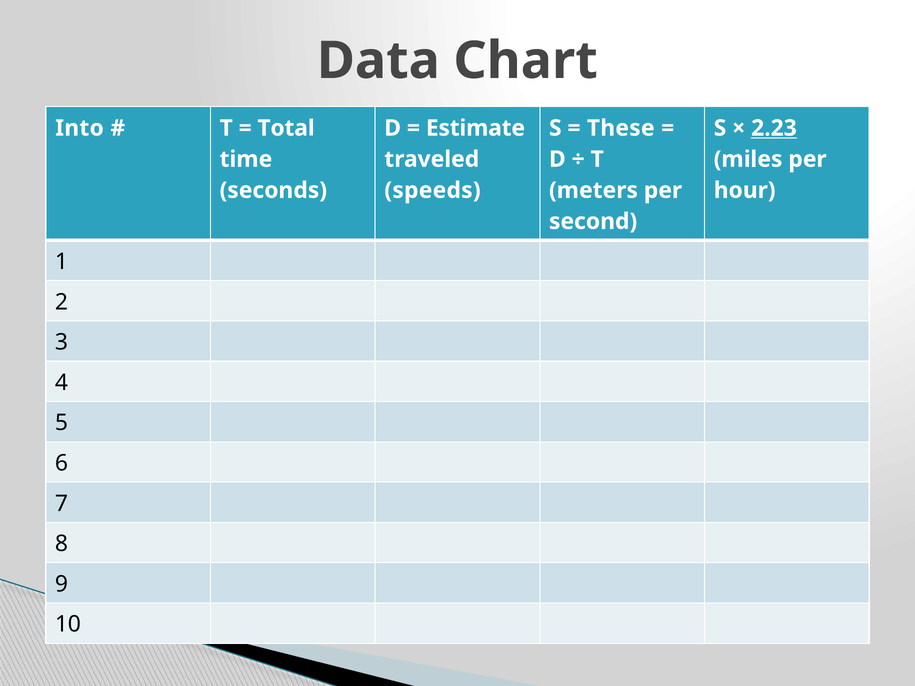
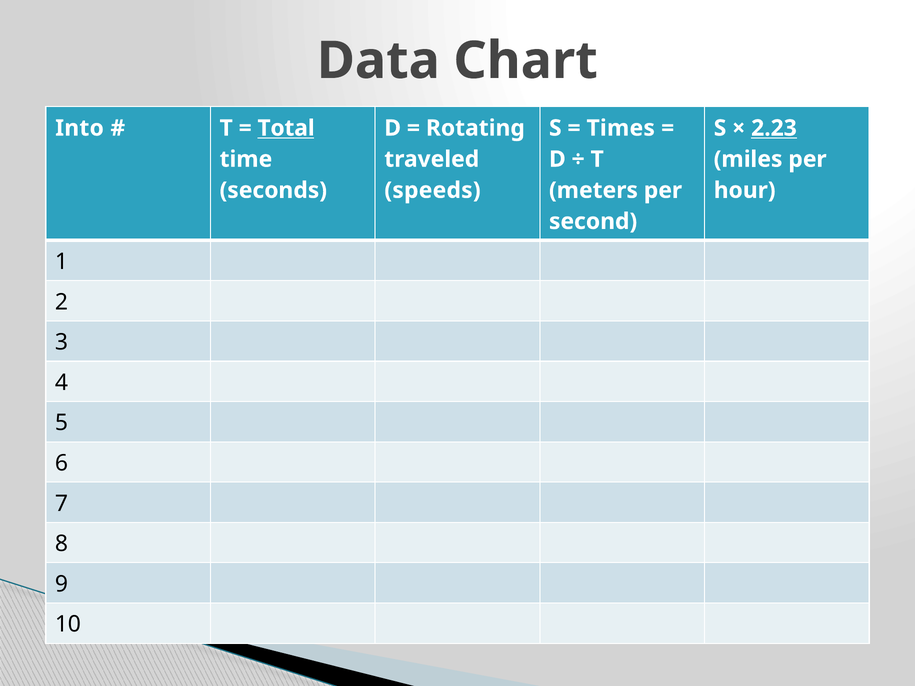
Total underline: none -> present (286, 128)
Estimate: Estimate -> Rotating (475, 128)
These: These -> Times (621, 128)
